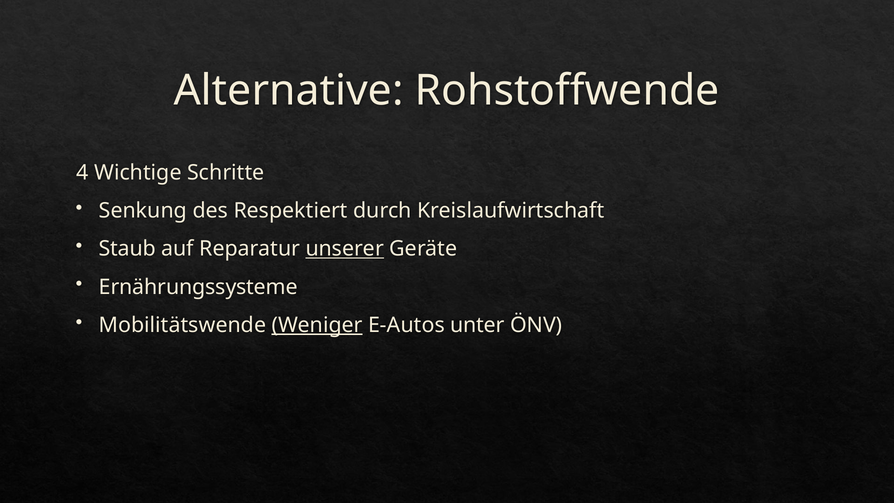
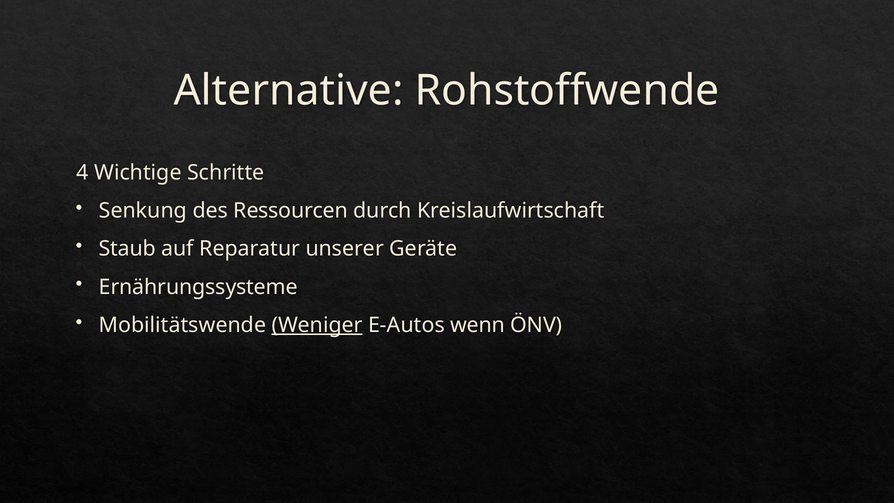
Respektiert: Respektiert -> Ressourcen (291, 211)
unserer underline: present -> none (345, 249)
unter: unter -> wenn (478, 325)
